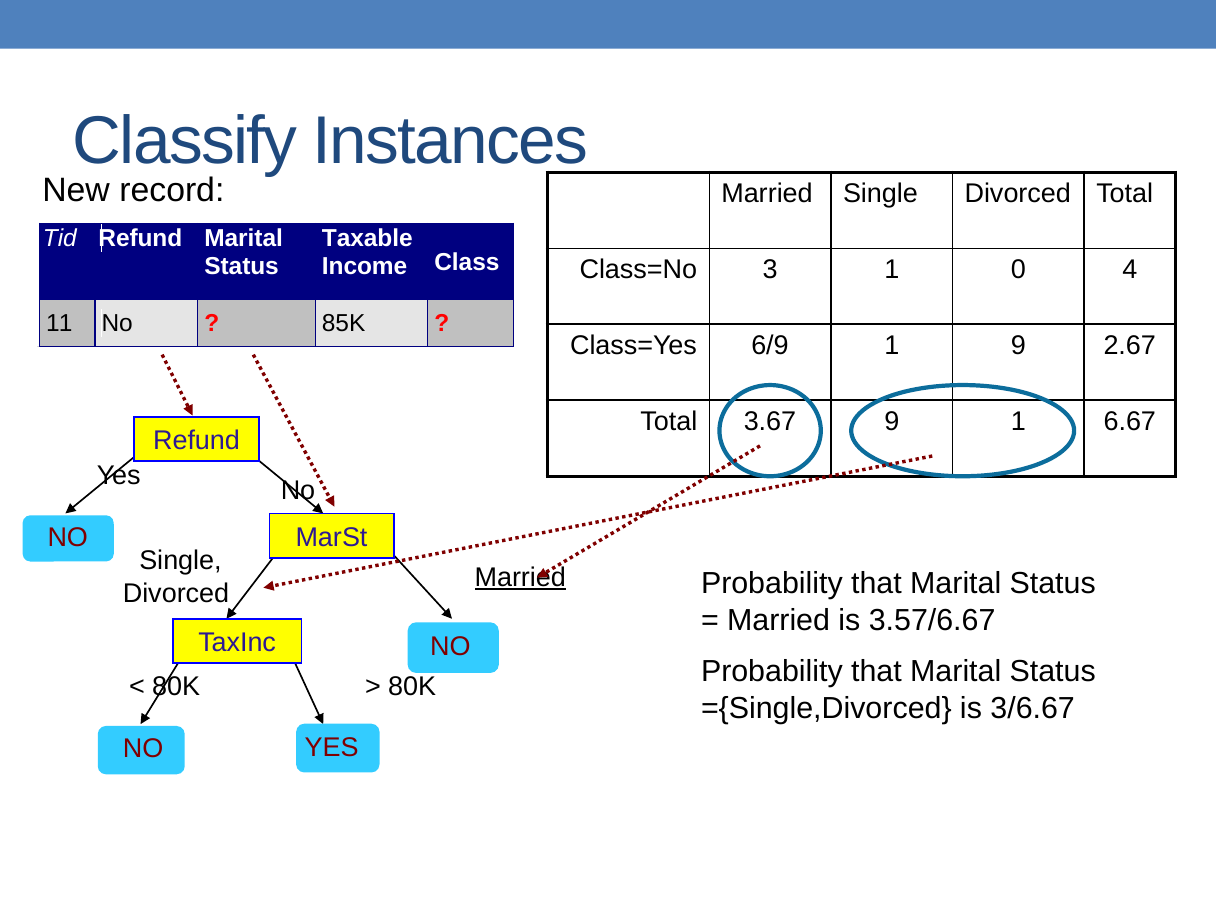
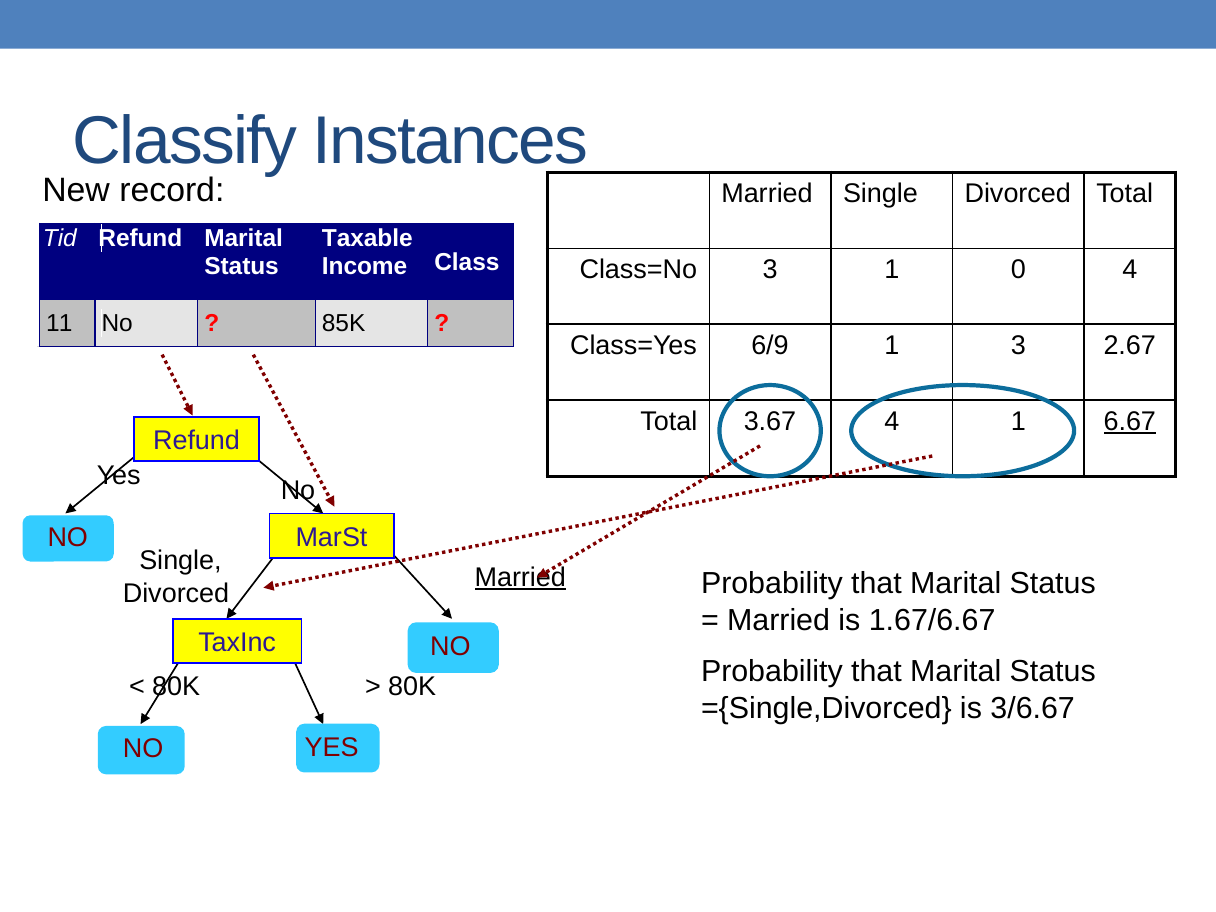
1 9: 9 -> 3 (1018, 346)
3.67 9: 9 -> 4 (892, 422)
6.67 underline: none -> present (1130, 422)
3.57/6.67: 3.57/6.67 -> 1.67/6.67 (932, 620)
